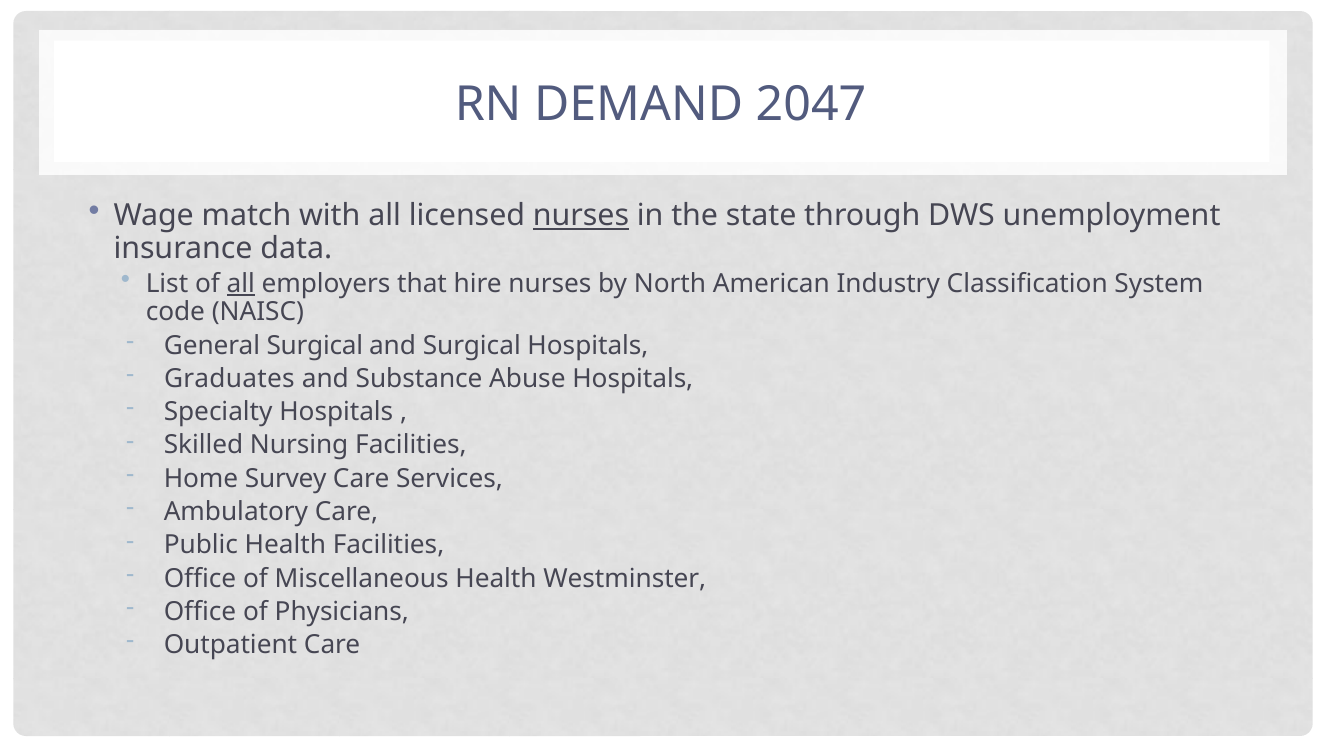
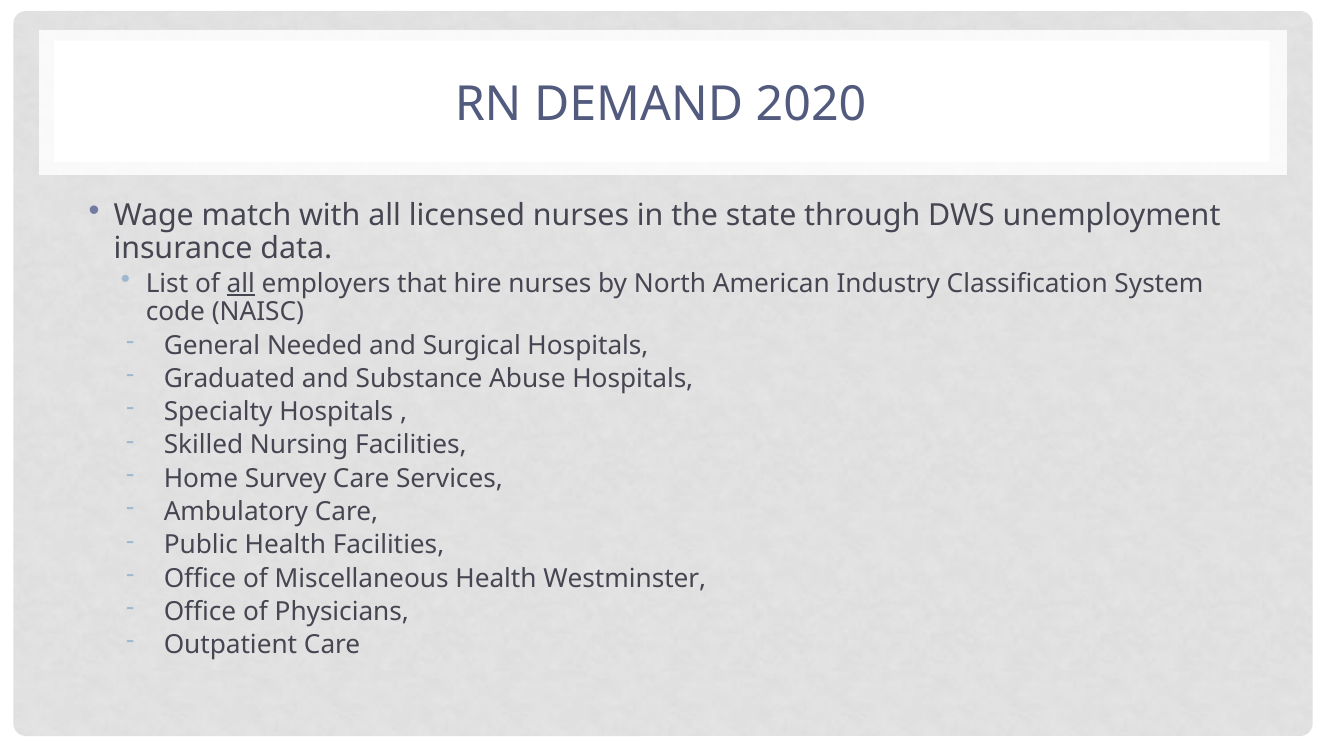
2047: 2047 -> 2020 (811, 104)
nurses underline: present -> none (581, 216)
General Surgical: Surgical -> Needed (315, 345)
Graduates: Graduates -> Graduated (230, 379)
